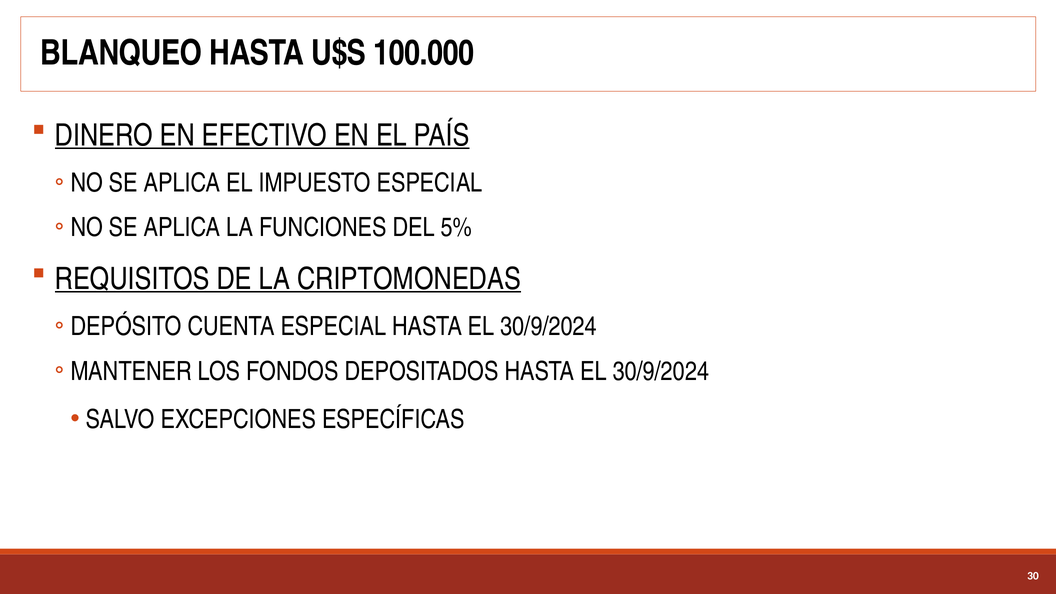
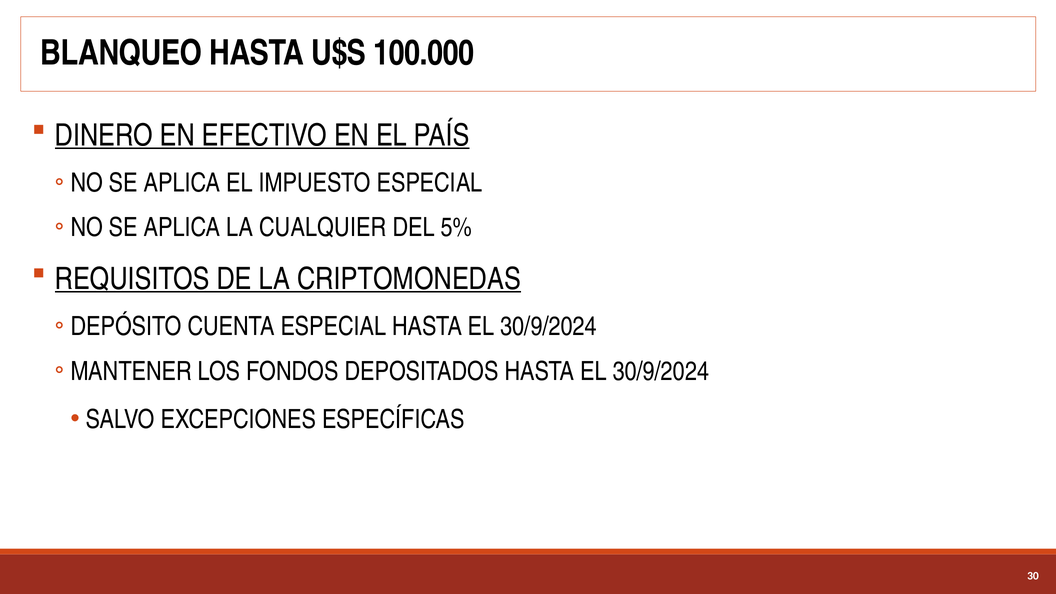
FUNCIONES: FUNCIONES -> CUALQUIER (323, 228)
